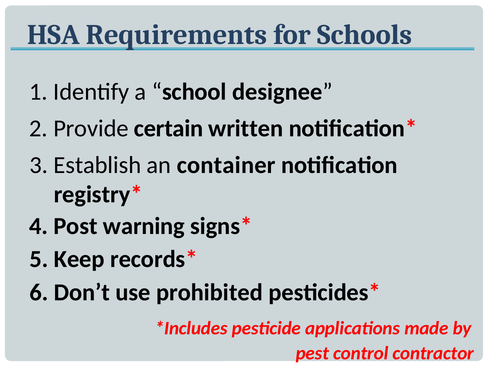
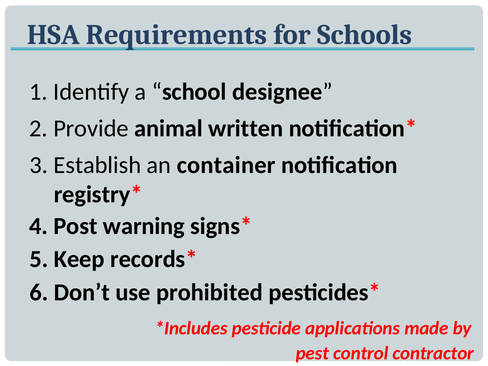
certain: certain -> animal (168, 128)
